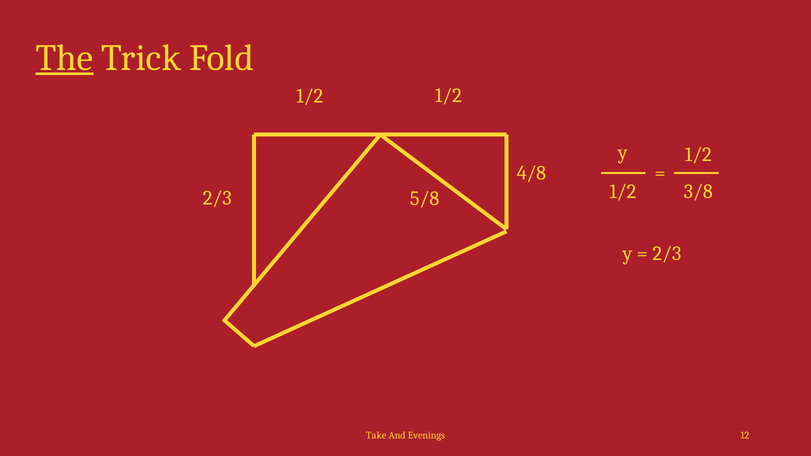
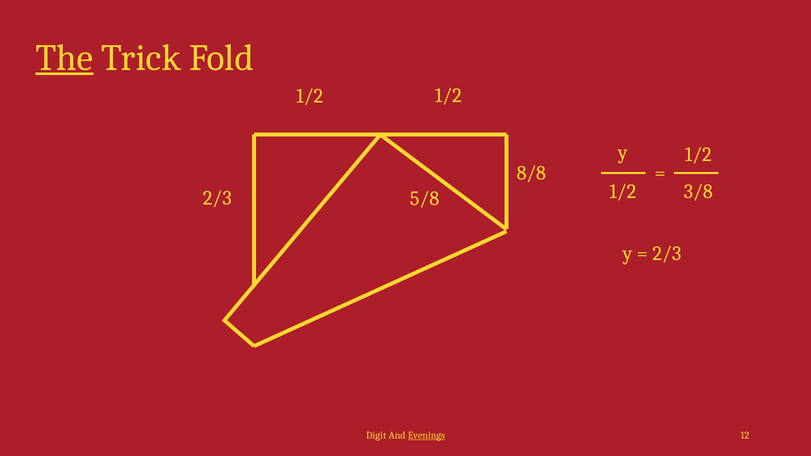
4/8: 4/8 -> 8/8 (531, 173)
Take: Take -> Digit (376, 436)
Evenings underline: none -> present (426, 436)
